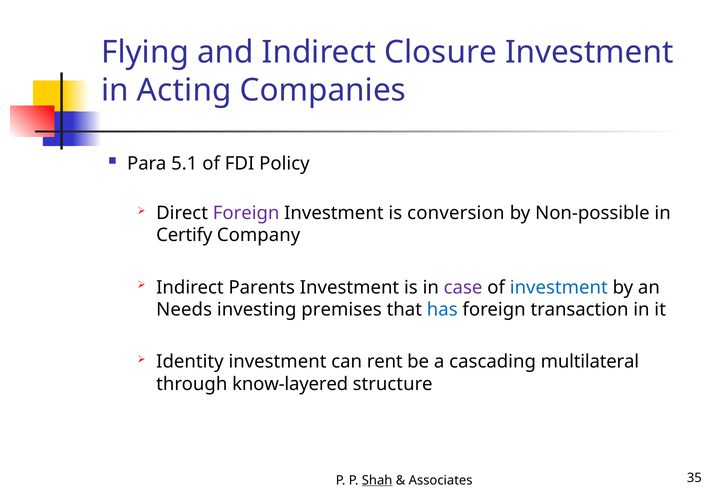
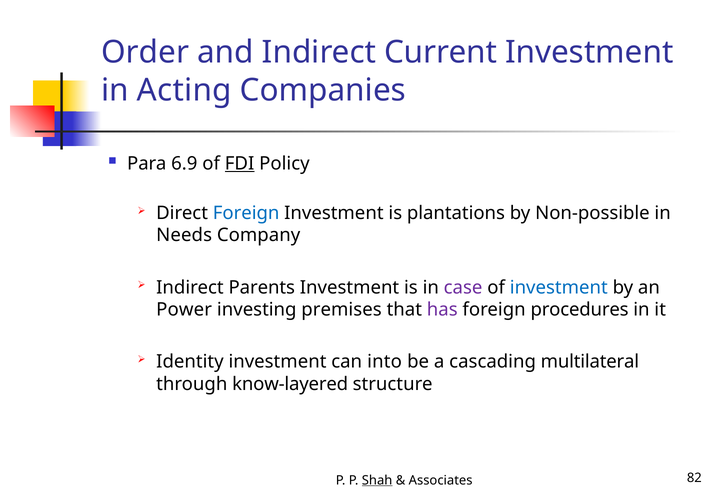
Flying: Flying -> Order (145, 52)
Closure: Closure -> Current (441, 52)
5.1: 5.1 -> 6.9 (184, 163)
FDI underline: none -> present (240, 163)
Foreign colour: purple -> blue (246, 213)
conversion: conversion -> plantations (456, 213)
Certify: Certify -> Needs (184, 235)
Needs: Needs -> Power (184, 309)
has colour: blue -> purple (442, 309)
transaction: transaction -> procedures (580, 309)
rent: rent -> into (385, 361)
35: 35 -> 82 (694, 477)
